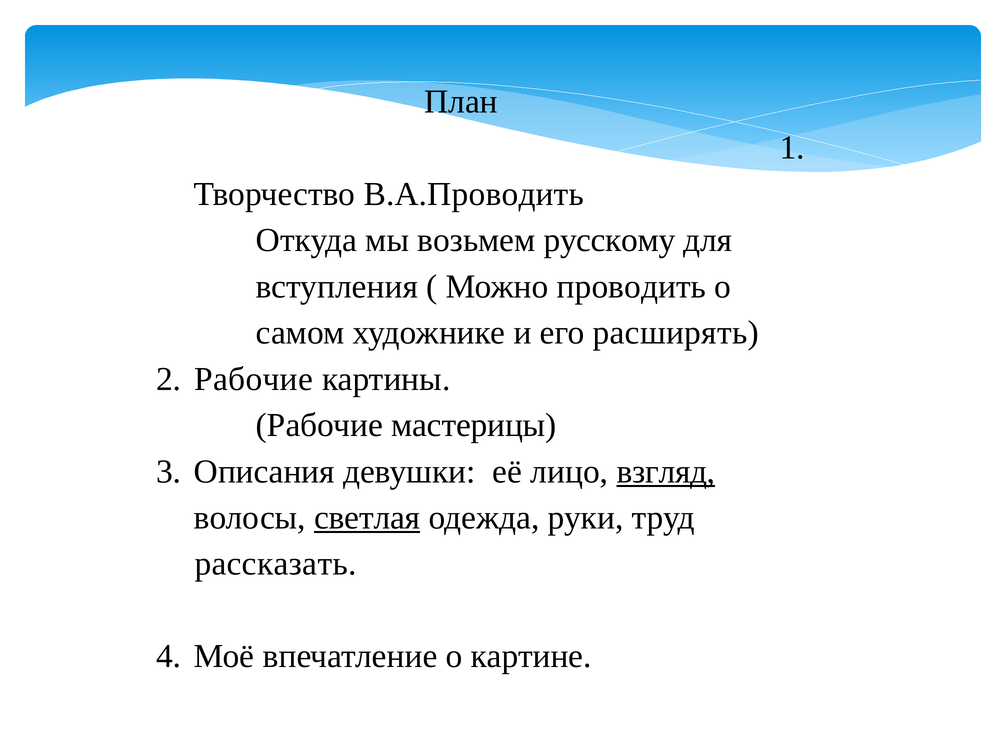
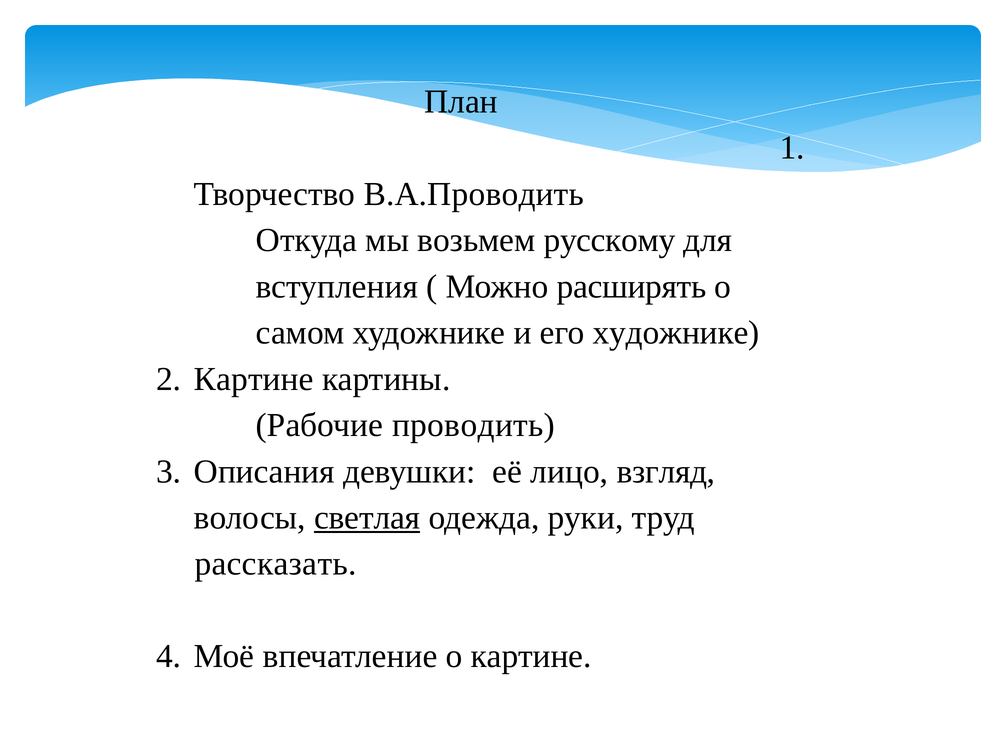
проводить: проводить -> расширять (632, 286)
его расширять: расширять -> художнике (676, 333)
Рабочие: Рабочие -> Картине (254, 379)
мастерицы: мастерицы -> проводить (474, 425)
взгляд underline: present -> none (666, 471)
